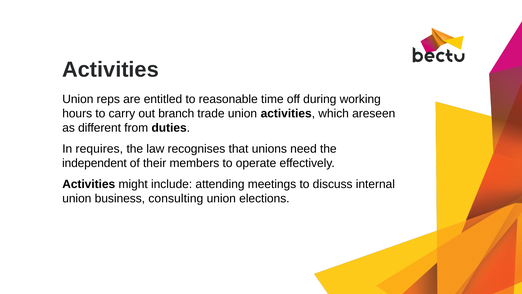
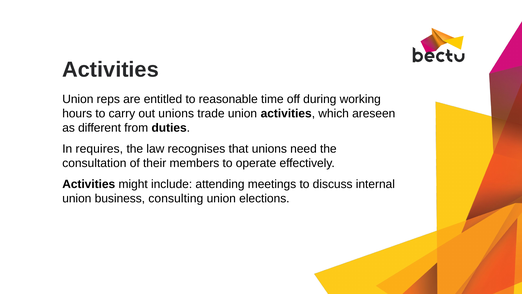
out branch: branch -> unions (176, 113)
independent: independent -> consultation (94, 163)
